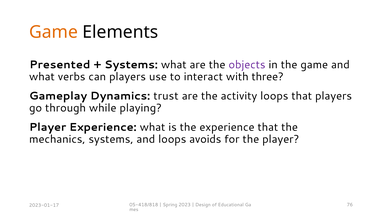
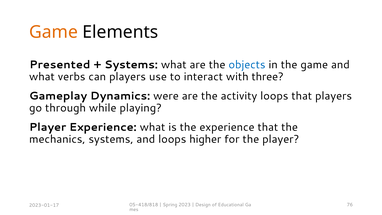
objects colour: purple -> blue (247, 65)
trust: trust -> were (166, 96)
avoids: avoids -> higher (205, 139)
